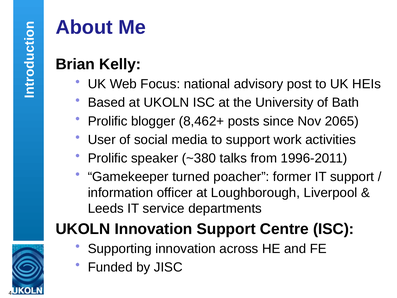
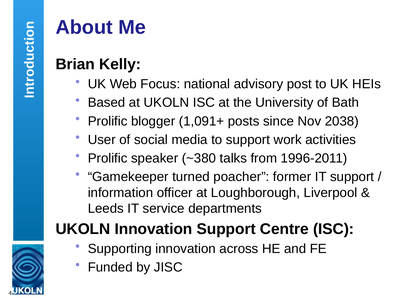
8,462+: 8,462+ -> 1,091+ (202, 121)
2065: 2065 -> 2038 (342, 121)
